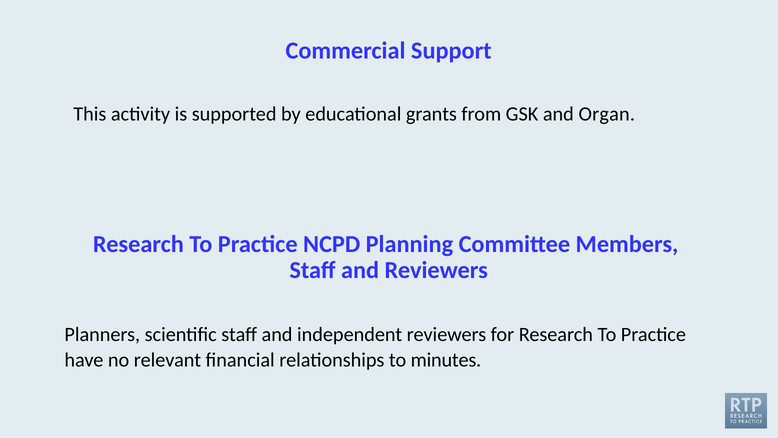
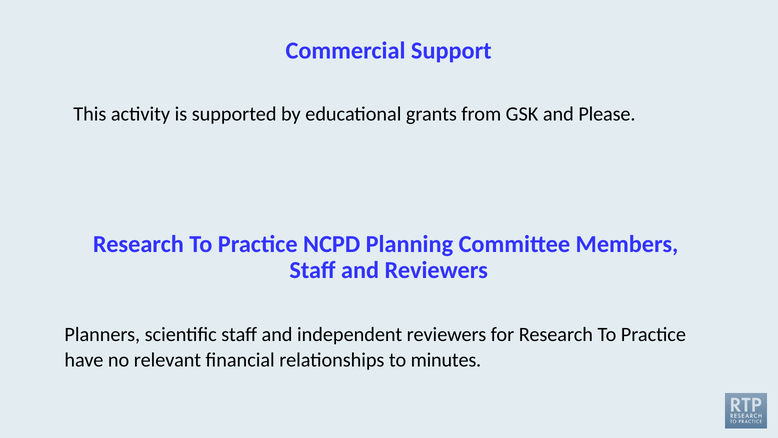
Organ: Organ -> Please (607, 114)
